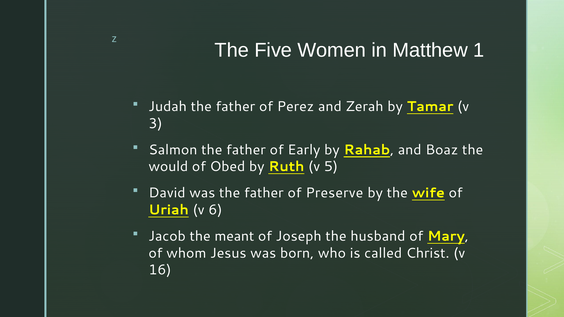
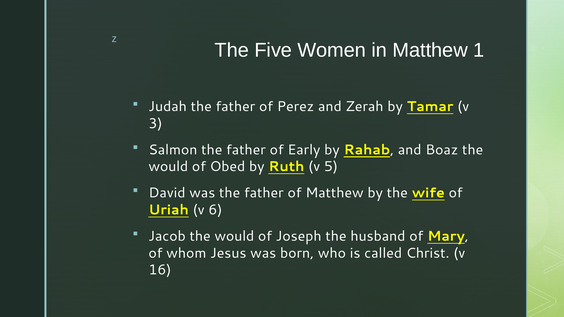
of Preserve: Preserve -> Matthew (334, 193)
Jacob the meant: meant -> would (234, 236)
